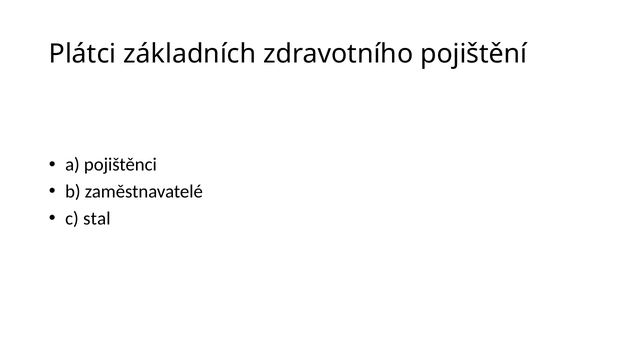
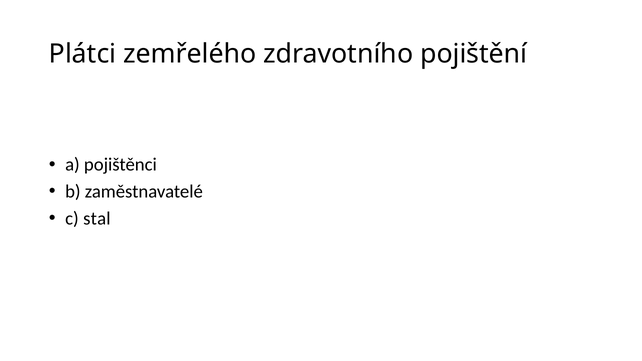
základních: základních -> zemřelého (190, 54)
